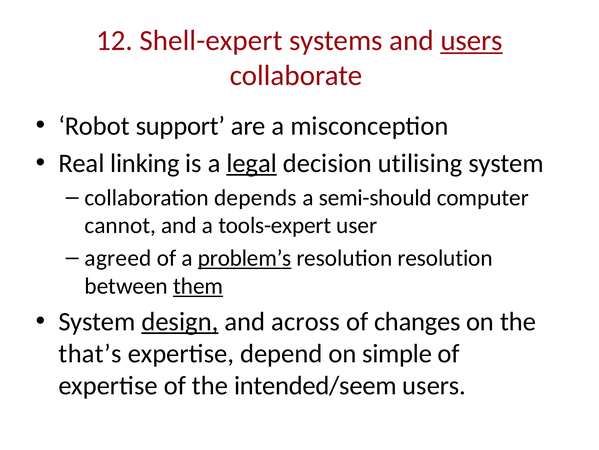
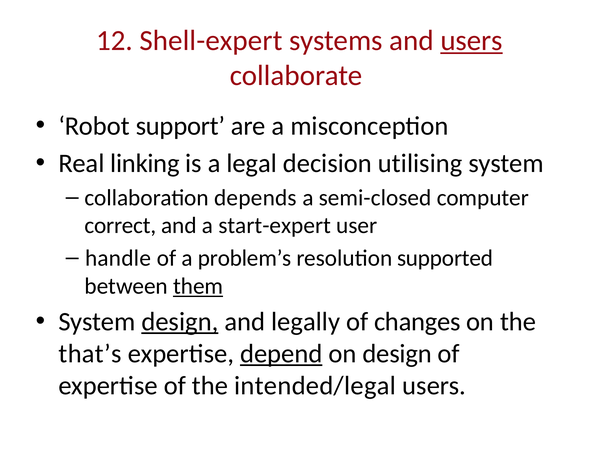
legal underline: present -> none (252, 163)
semi-should: semi-should -> semi-closed (375, 197)
cannot: cannot -> correct (120, 225)
tools-expert: tools-expert -> start-expert (275, 225)
agreed: agreed -> handle (118, 258)
problem’s underline: present -> none (245, 258)
resolution resolution: resolution -> supported (445, 258)
across: across -> legally (306, 321)
depend underline: none -> present (281, 353)
on simple: simple -> design (397, 353)
intended/seem: intended/seem -> intended/legal (315, 385)
